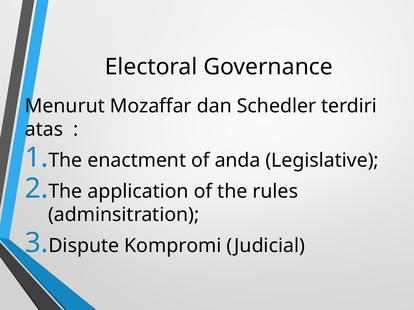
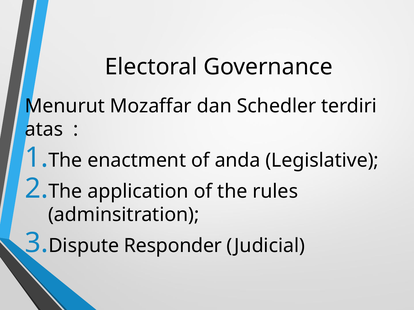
Kompromi: Kompromi -> Responder (173, 246)
